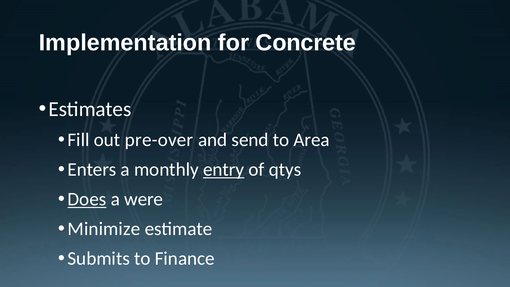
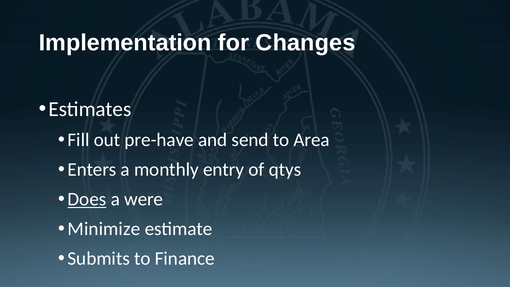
Concrete: Concrete -> Changes (306, 43)
pre-over: pre-over -> pre-have (159, 140)
entry underline: present -> none (224, 169)
